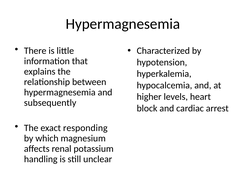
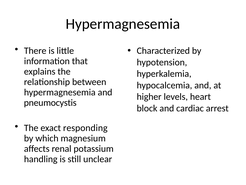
subsequently: subsequently -> pneumocystis (50, 102)
